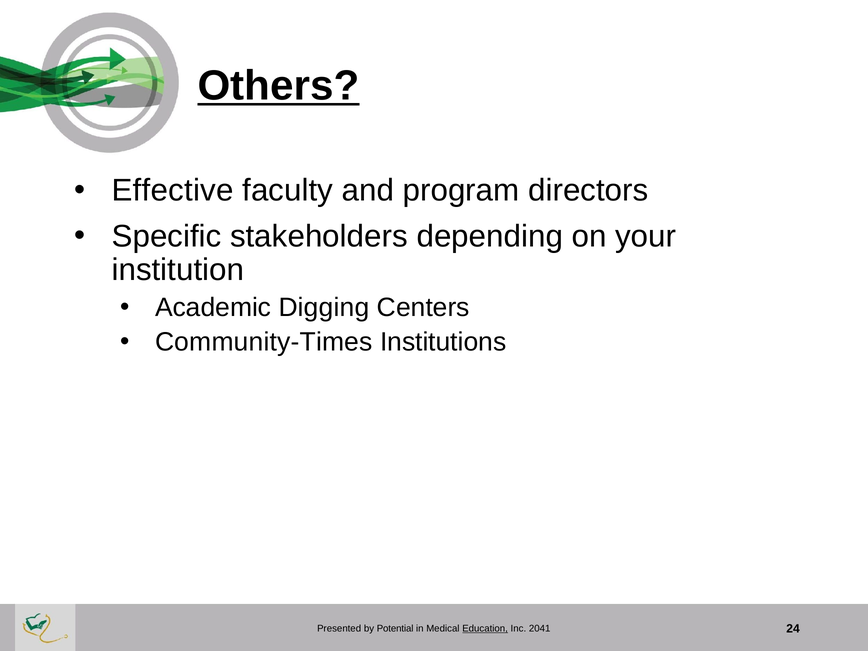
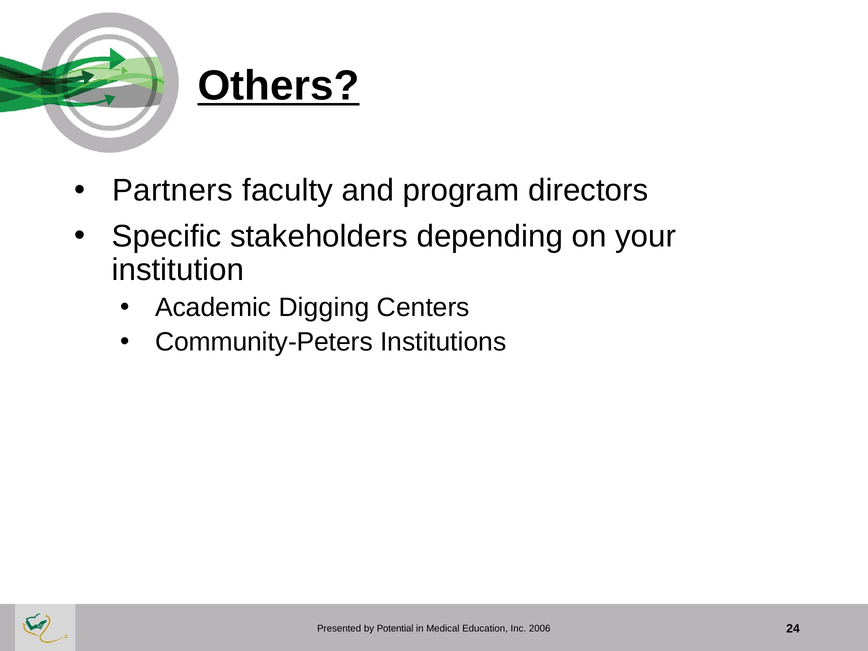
Effective: Effective -> Partners (173, 190)
Community-Times: Community-Times -> Community-Peters (264, 342)
Education underline: present -> none (485, 629)
2041: 2041 -> 2006 (540, 629)
